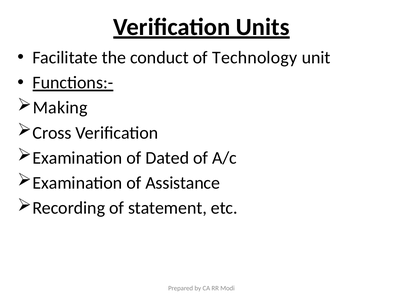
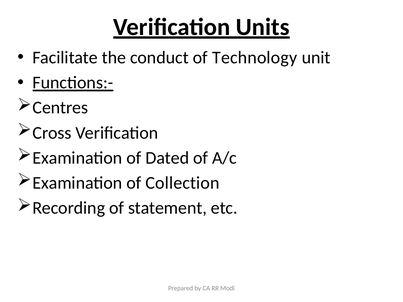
Making: Making -> Centres (60, 108)
Assistance: Assistance -> Collection (183, 183)
